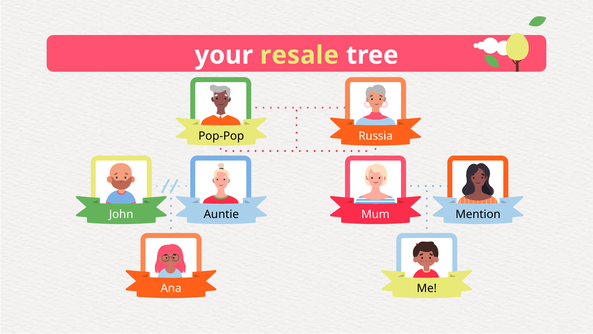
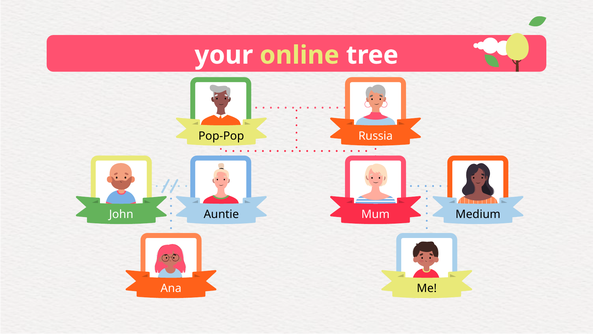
resale: resale -> online (299, 55)
Mention: Mention -> Medium (478, 214)
